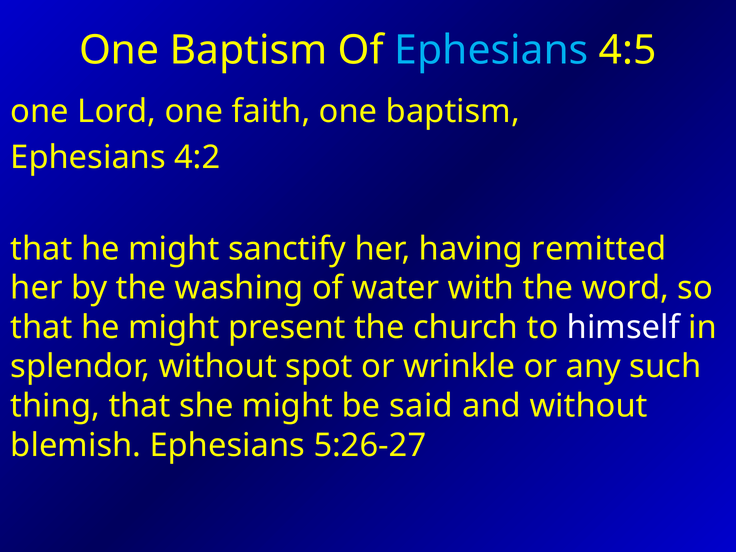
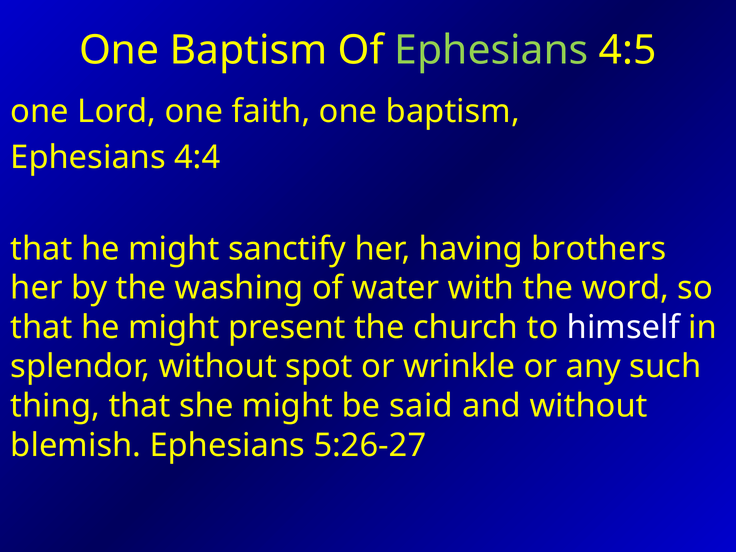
Ephesians colour: light blue -> light green (491, 50)
4:2: 4:2 -> 4:4 (197, 157)
remitted: remitted -> brothers (599, 249)
